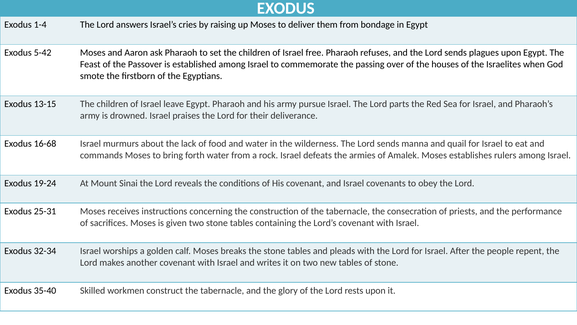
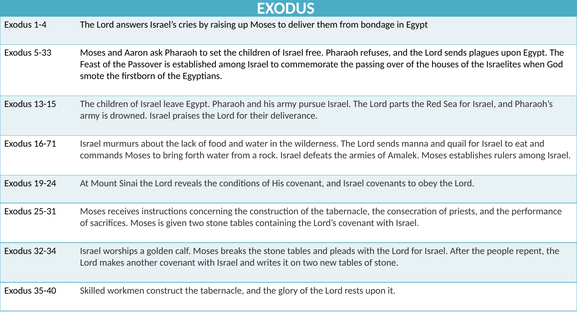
5-42: 5-42 -> 5-33 (43, 53)
16-68: 16-68 -> 16-71 (45, 144)
